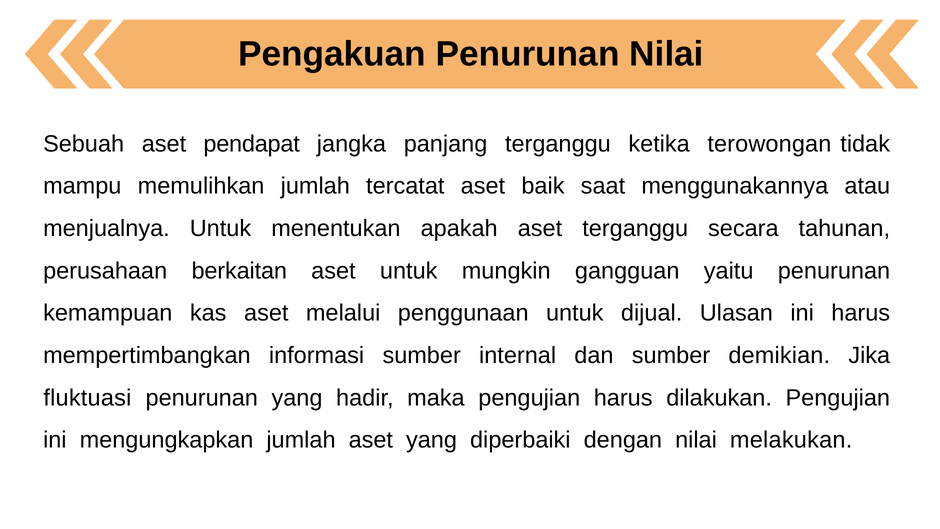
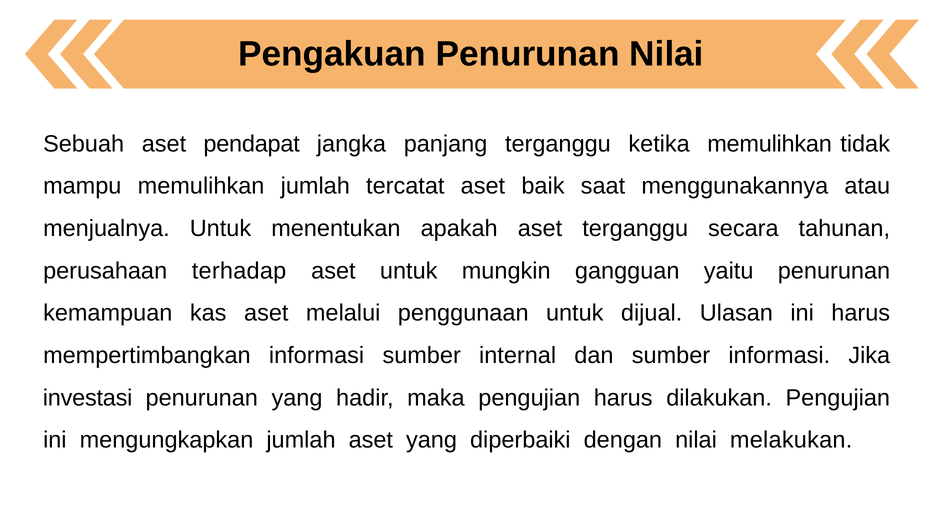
ketika terowongan: terowongan -> memulihkan (770, 144)
berkaitan: berkaitan -> terhadap (239, 271)
sumber demikian: demikian -> informasi (779, 355)
fluktuasi: fluktuasi -> investasi (88, 398)
